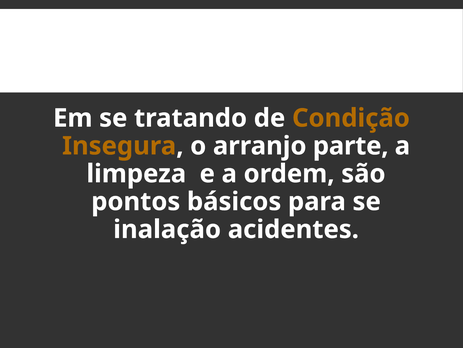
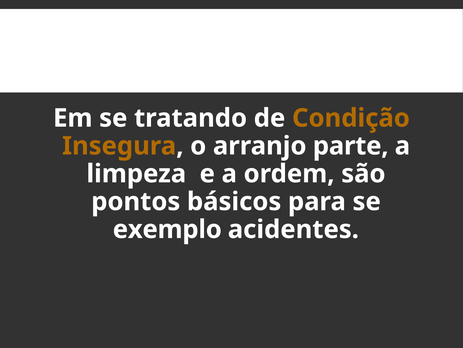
inalação: inalação -> exemplo (167, 229)
